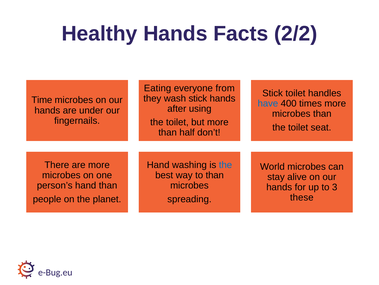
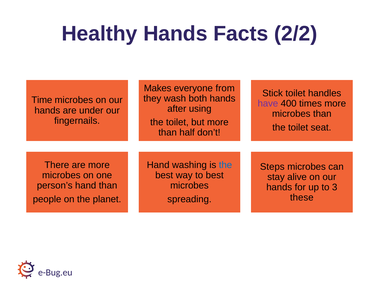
Eating: Eating -> Makes (158, 88)
wash stick: stick -> both (198, 98)
have colour: blue -> purple (268, 103)
World: World -> Steps (272, 166)
to than: than -> best (215, 175)
